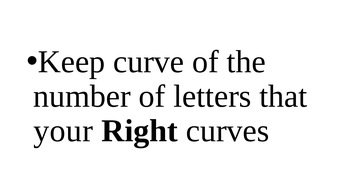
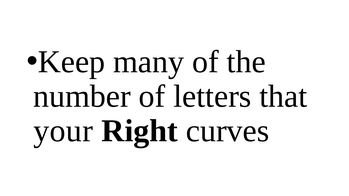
curve: curve -> many (149, 62)
